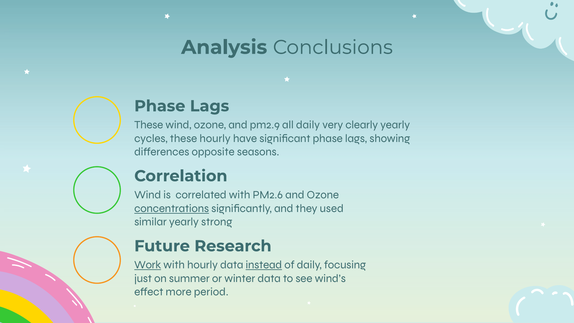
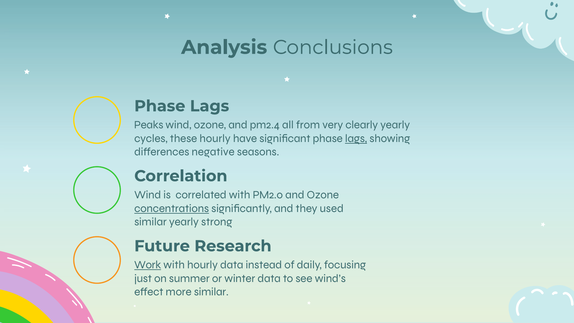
These: These -> Peaks (149, 125)
pm2.9: pm2.9 -> pm2.4 (265, 125)
all daily: daily -> from (308, 125)
lags underline: none -> present (356, 138)
opposite: opposite -> negative (213, 152)
PM2.6: PM2.6 -> PM2.0 (268, 195)
instead underline: present -> none (264, 265)
more period: period -> similar (211, 292)
